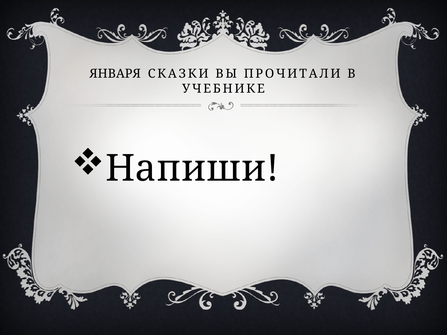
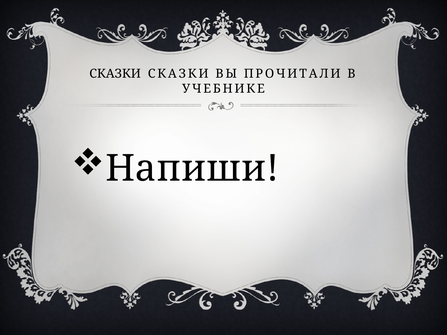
ЯНВАРЯ: ЯНВАРЯ -> СКАЗКИ (115, 74)
